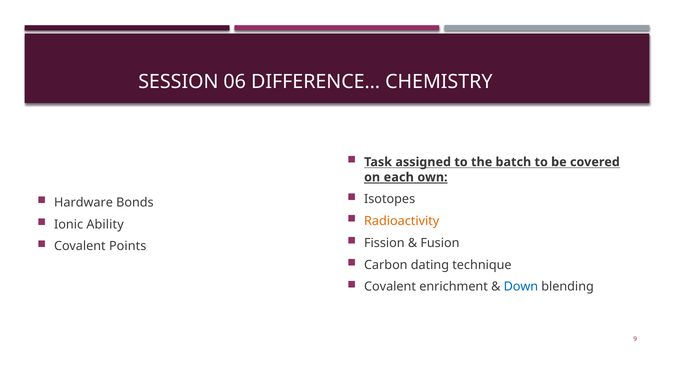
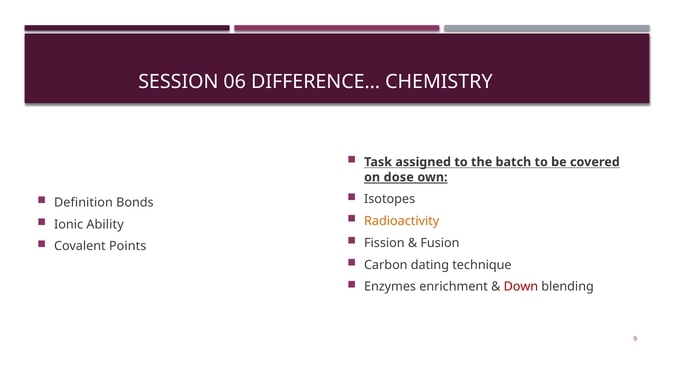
each: each -> dose (399, 177)
Hardware: Hardware -> Definition (83, 203)
Covalent: Covalent -> Enzymes (390, 287)
Down colour: blue -> red (521, 287)
